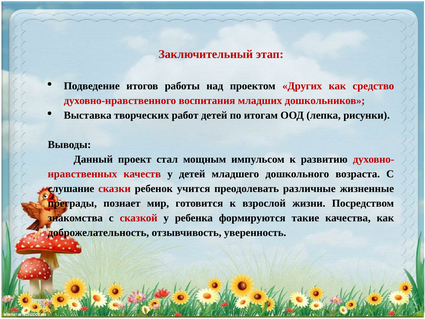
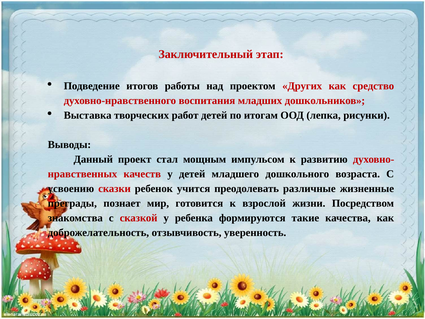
слушание: слушание -> усвоению (71, 189)
